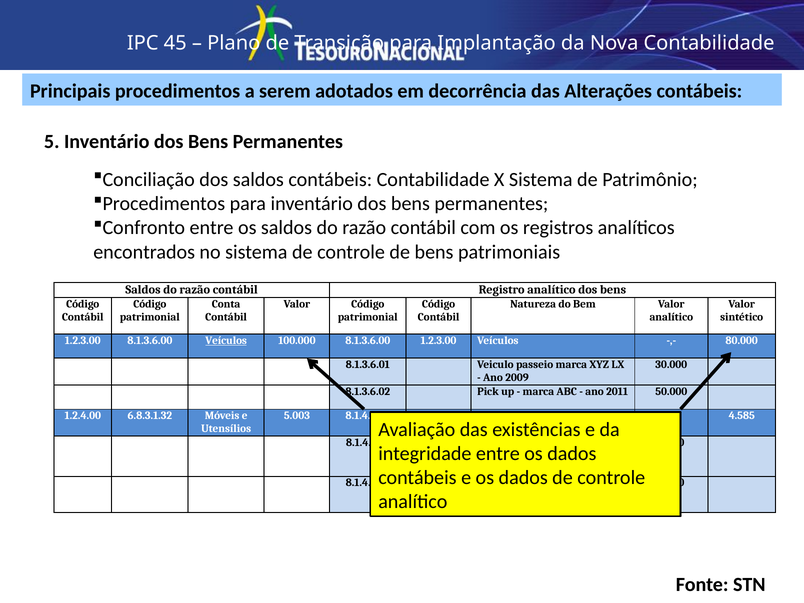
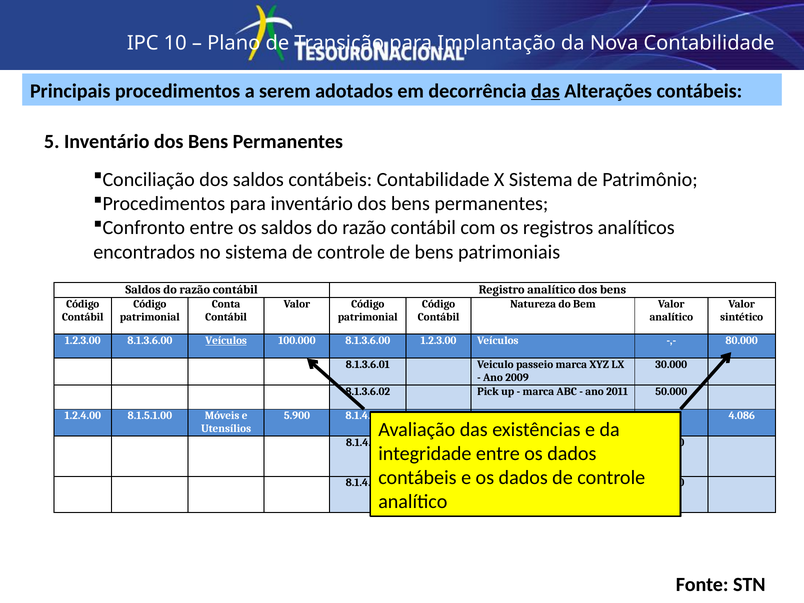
45: 45 -> 10 (175, 43)
das underline: none -> present (545, 91)
6.8.3.1.32: 6.8.3.1.32 -> 8.1.5.1.00 (150, 416)
5.003: 5.003 -> 5.900 (297, 416)
4.585: 4.585 -> 4.086 (742, 416)
